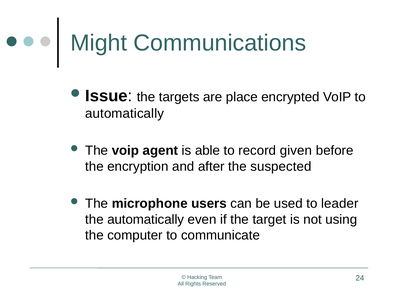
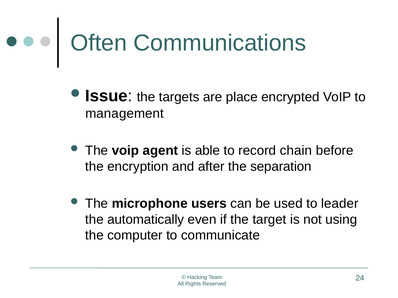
Might: Might -> Often (99, 43)
automatically: automatically -> management (125, 114)
given: given -> chain (296, 151)
suspected: suspected -> separation (281, 167)
